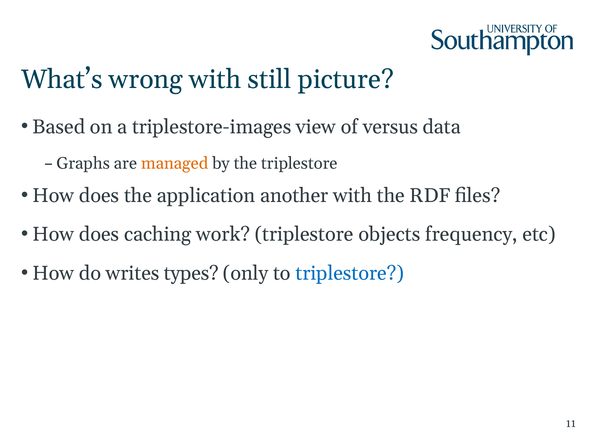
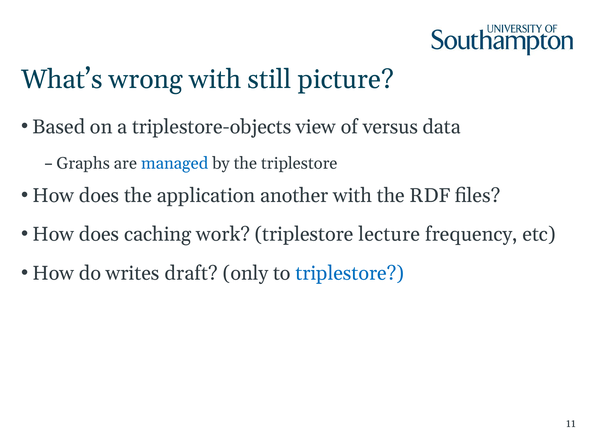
triplestore-images: triplestore-images -> triplestore-objects (212, 127)
managed colour: orange -> blue (175, 163)
objects: objects -> lecture (389, 234)
types: types -> draft (191, 273)
